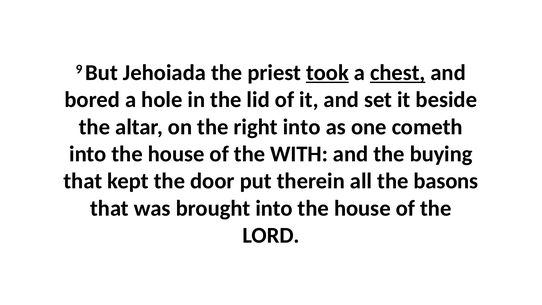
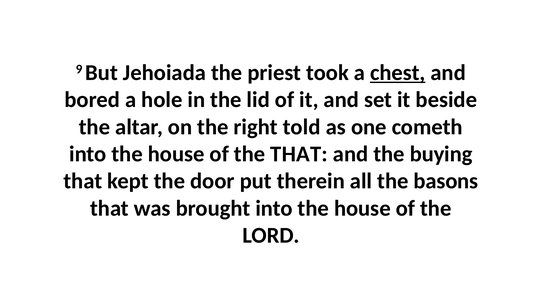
took underline: present -> none (327, 73)
right into: into -> told (302, 127)
the WITH: WITH -> THAT (299, 154)
